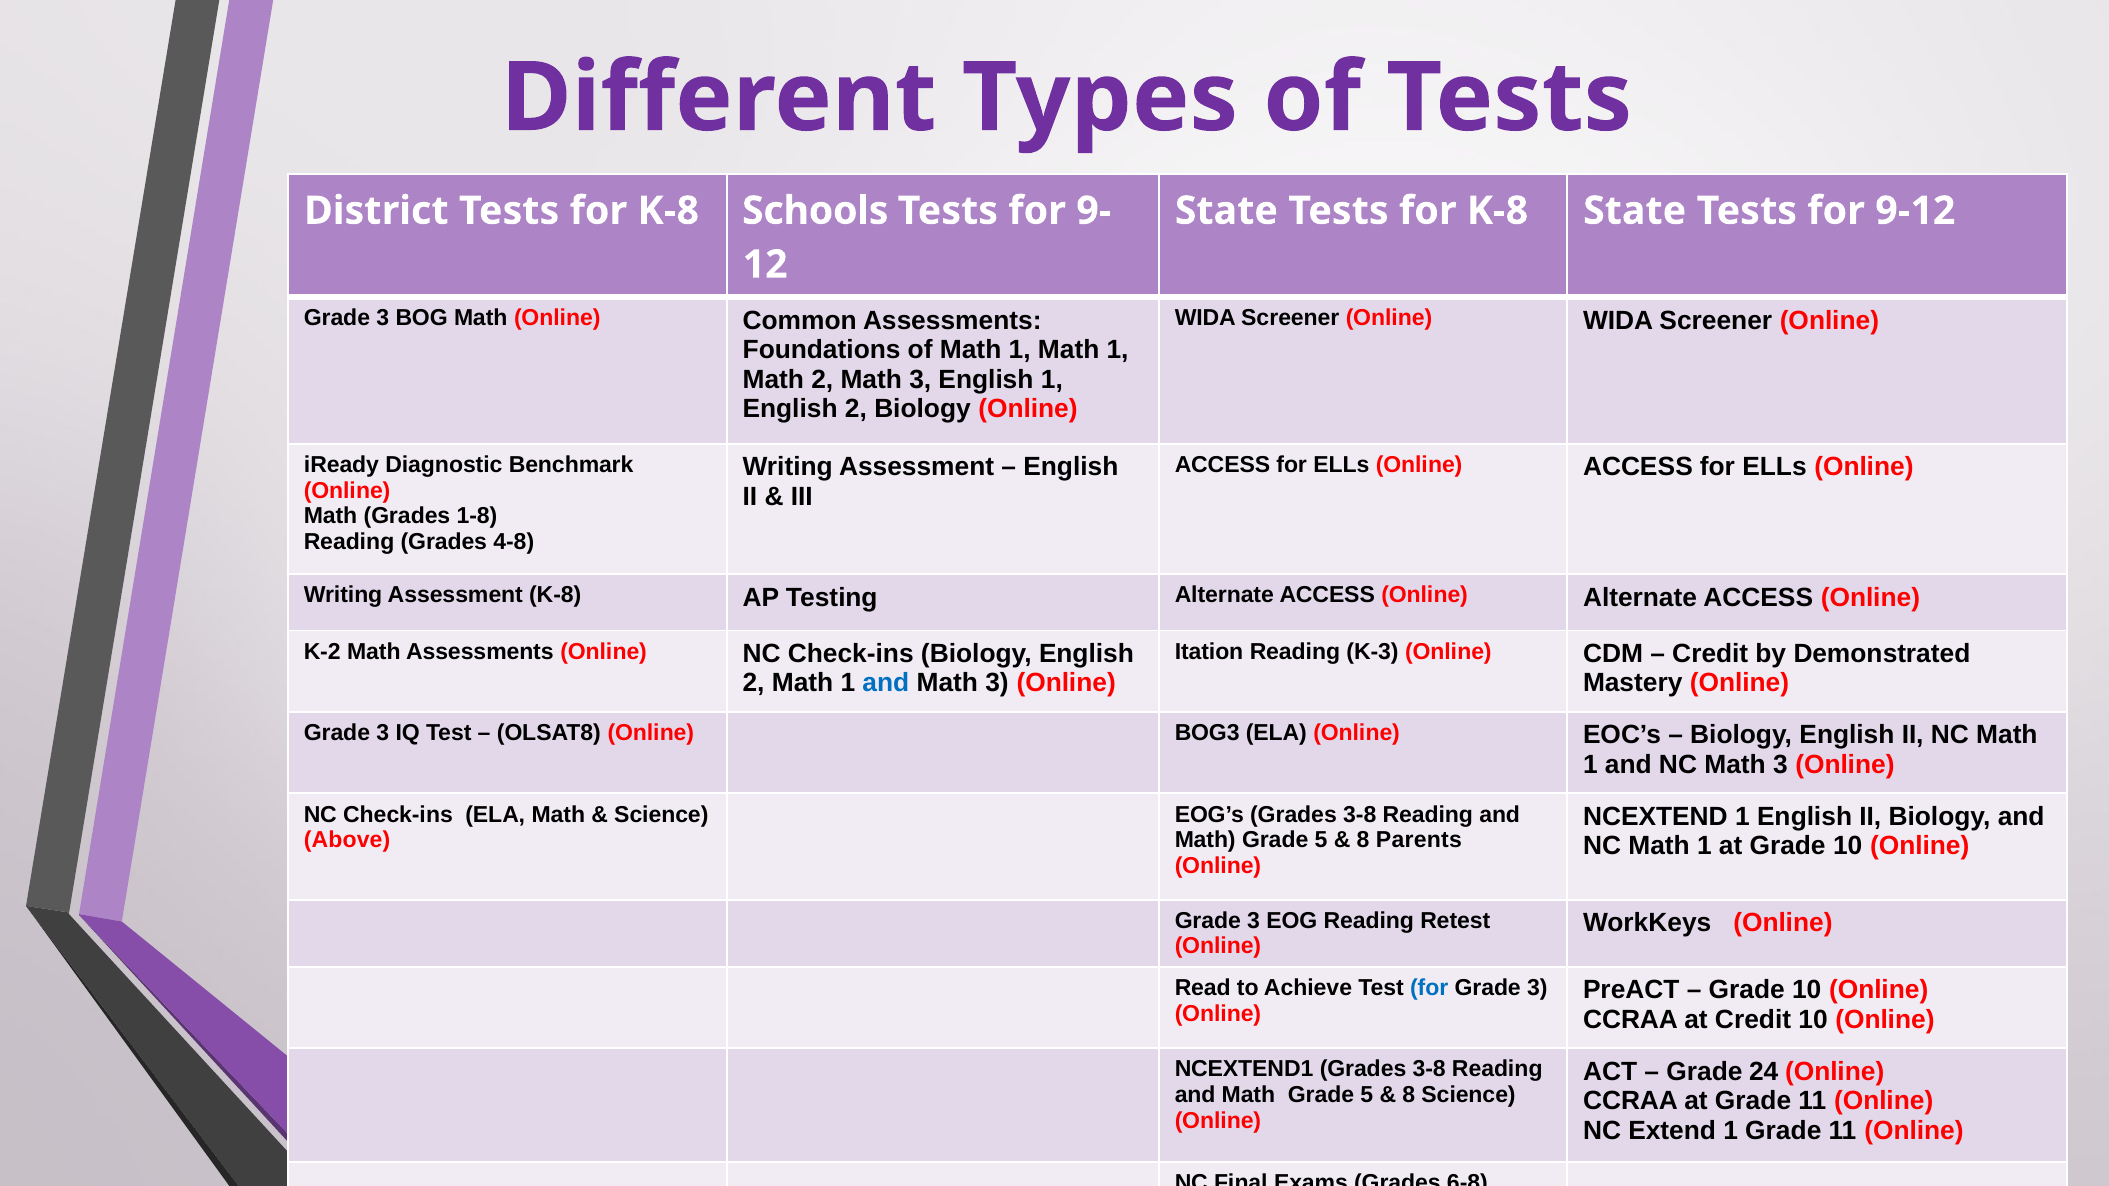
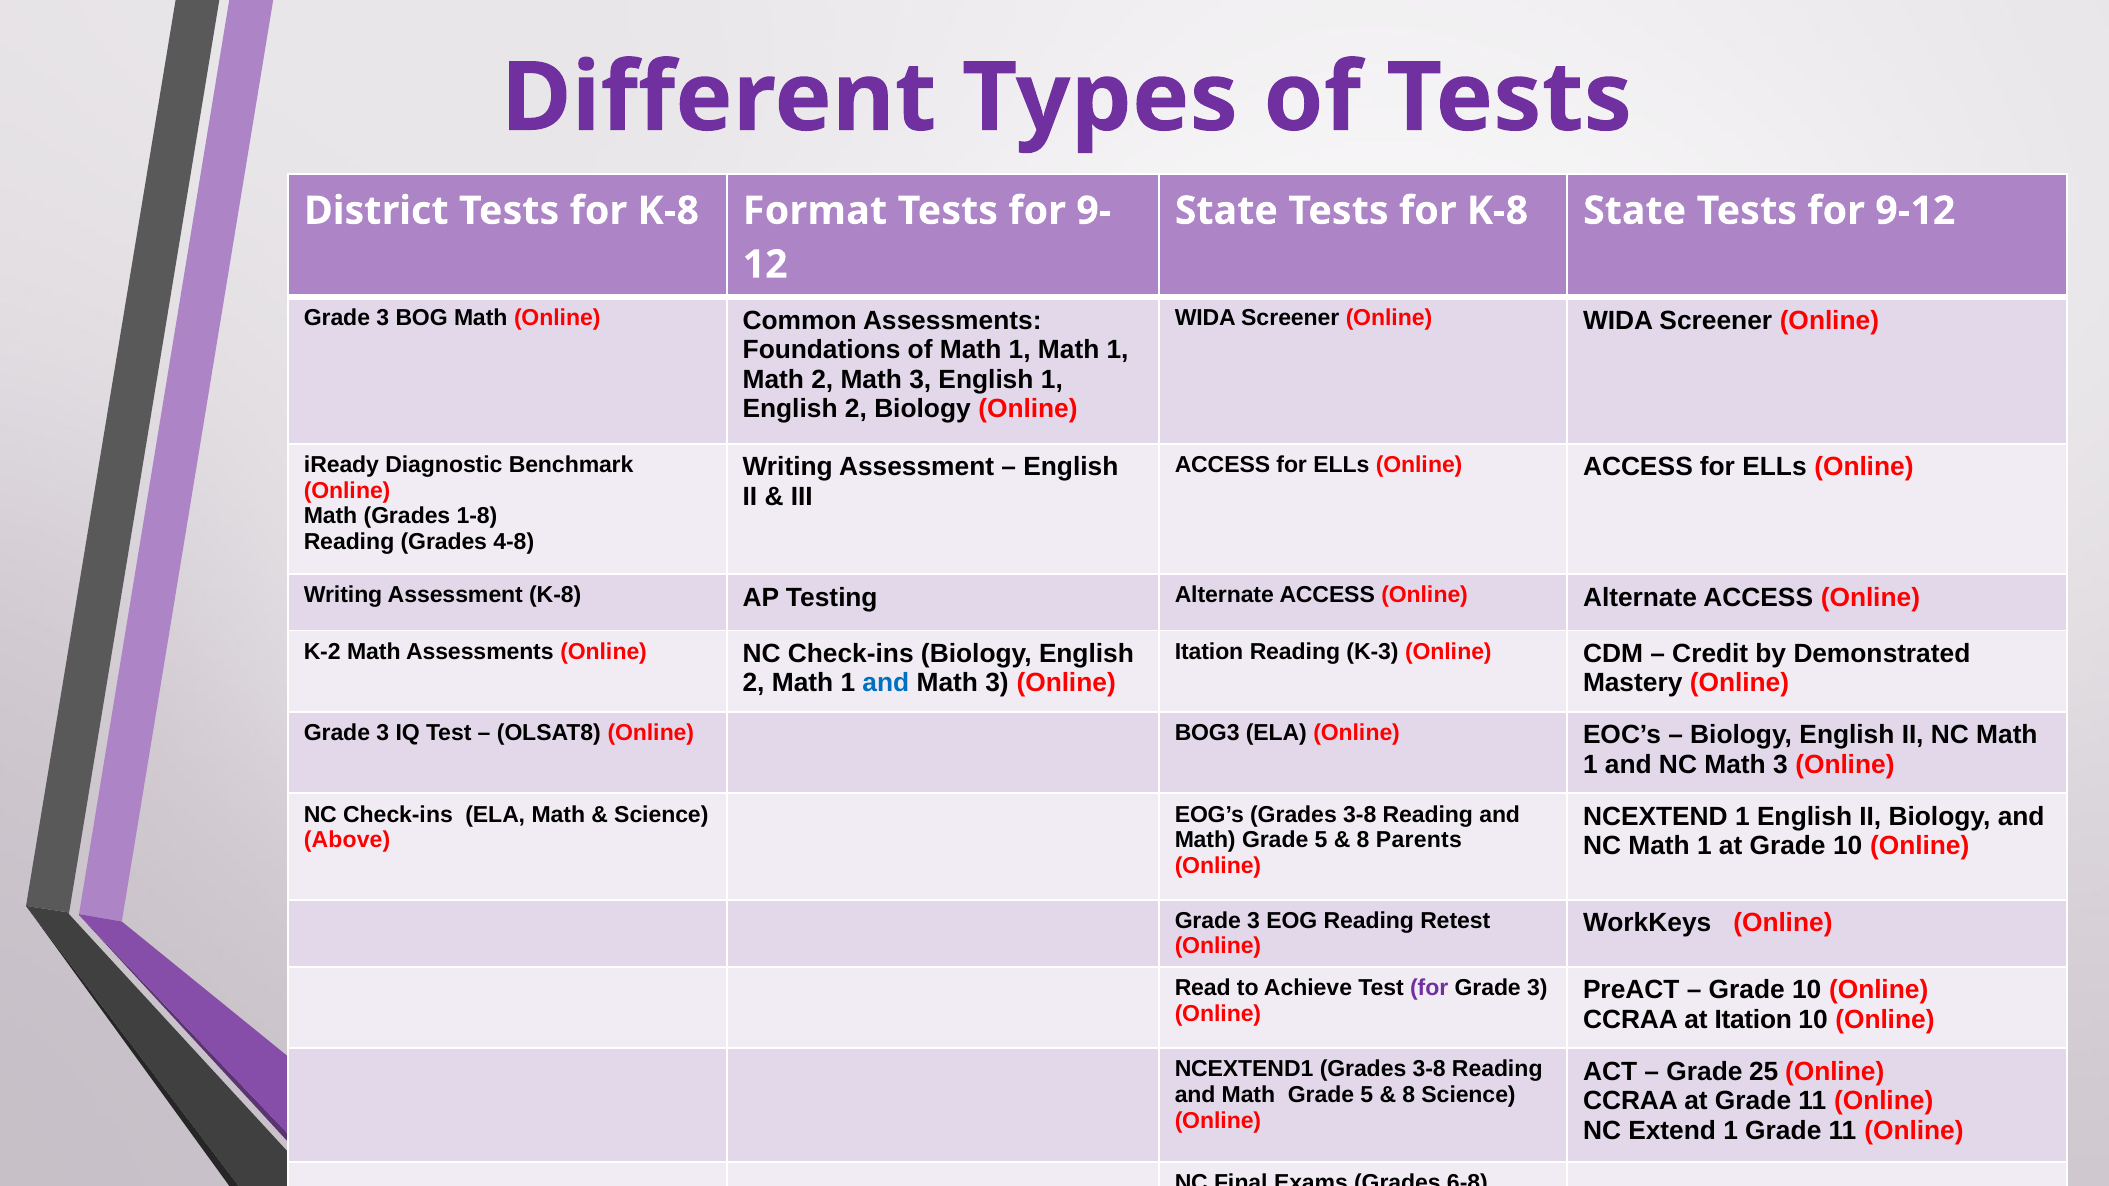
Schools: Schools -> Format (815, 211)
for colour: blue -> purple (1429, 988)
at Credit: Credit -> Itation (1753, 1020)
24: 24 -> 25 (1764, 1072)
